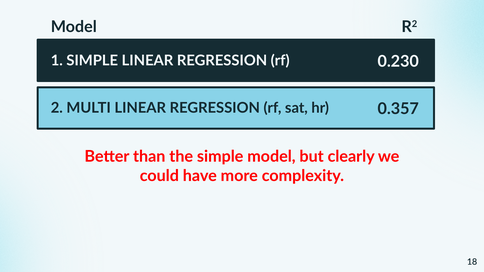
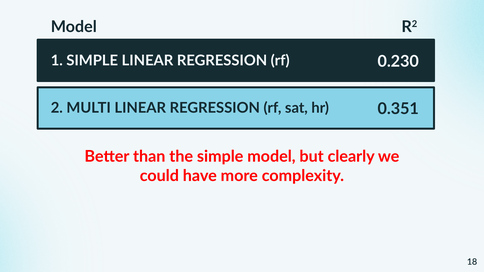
0.357: 0.357 -> 0.351 (398, 109)
